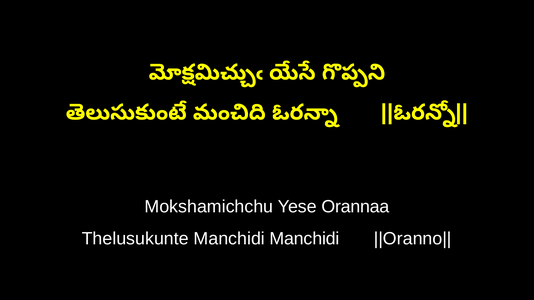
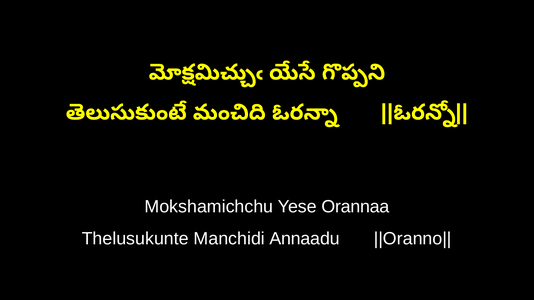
Manchidi Manchidi: Manchidi -> Annaadu (305, 239)
